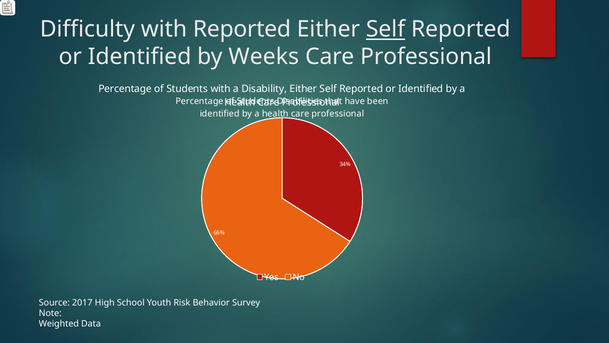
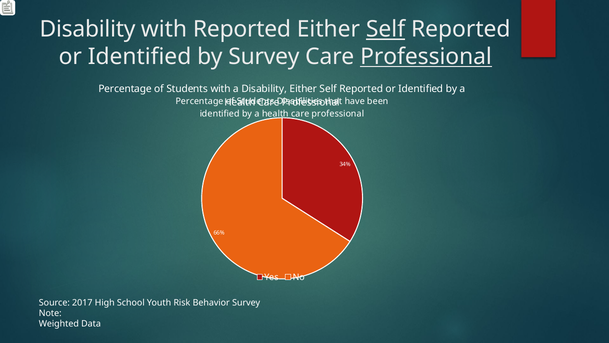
Difficulty: Difficulty -> Disability (88, 29)
by Weeks: Weeks -> Survey (264, 57)
Professional underline: none -> present (426, 57)
